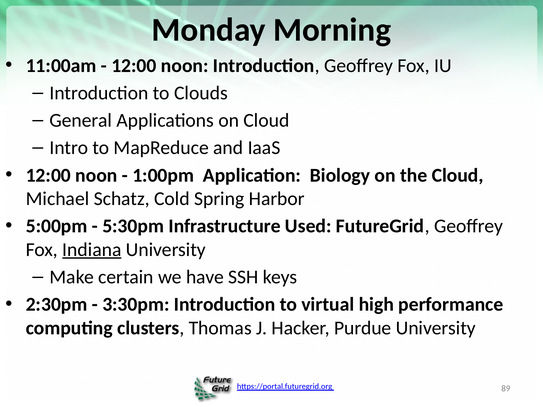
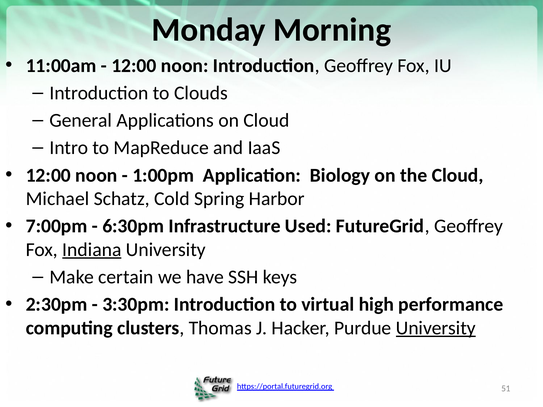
5:00pm: 5:00pm -> 7:00pm (57, 226)
5:30pm: 5:30pm -> 6:30pm (133, 226)
University underline: none -> present (436, 328)
89: 89 -> 51 (506, 389)
